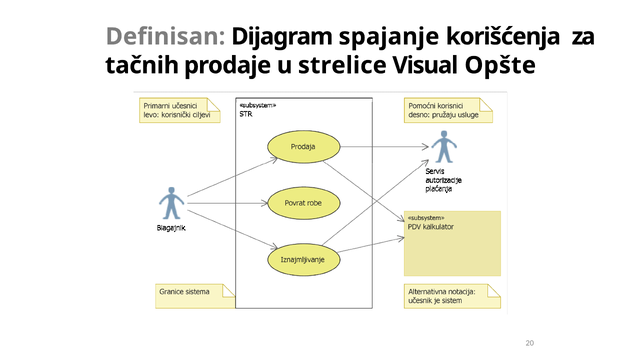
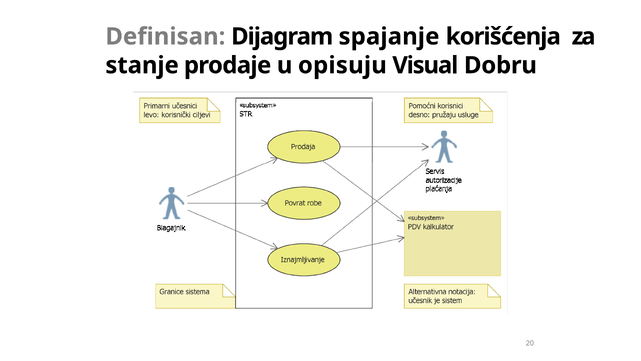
tačnih: tačnih -> stanje (142, 65)
strelice: strelice -> opisuju (342, 65)
Opšte: Opšte -> Dobru (500, 65)
